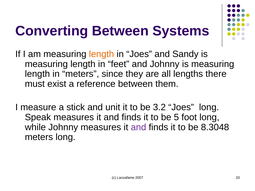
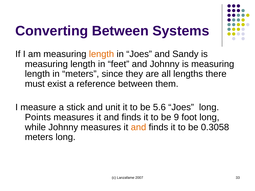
3.2: 3.2 -> 5.6 (159, 108)
Speak: Speak -> Points (38, 117)
5: 5 -> 9 (176, 117)
and colour: purple -> orange (138, 127)
8.3048: 8.3048 -> 0.3058 (215, 127)
